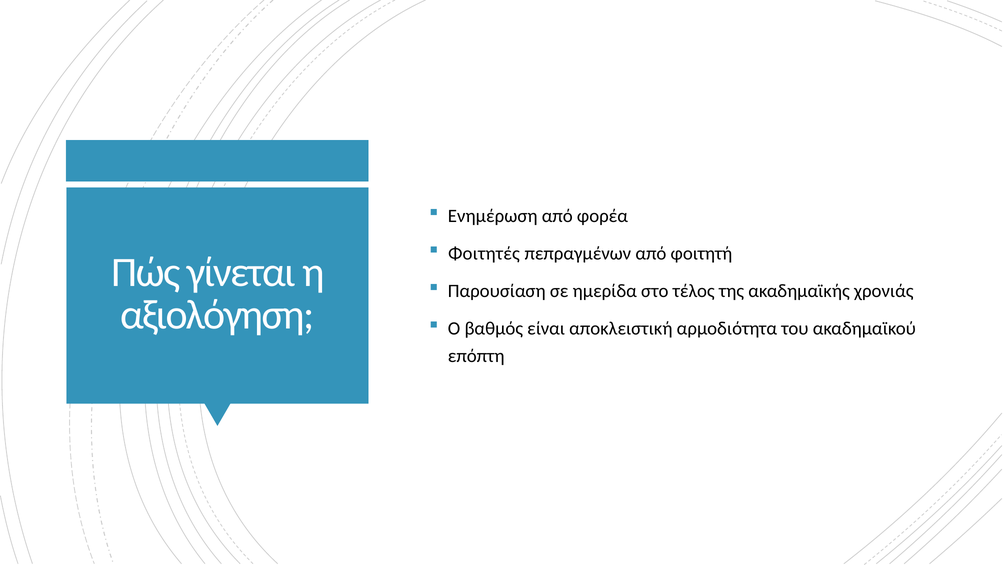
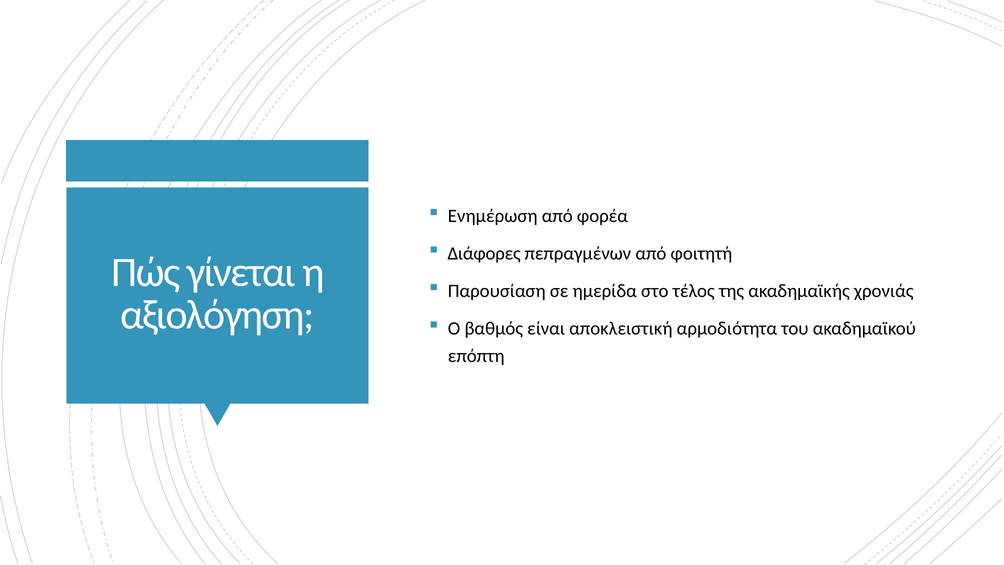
Φοιτητές: Φοιτητές -> Διάφορες (484, 253)
